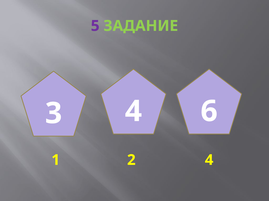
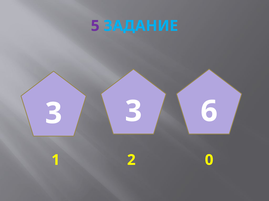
ЗАДАНИЕ colour: light green -> light blue (141, 26)
3 4: 4 -> 3 (133, 112)
2 4: 4 -> 0 (209, 161)
